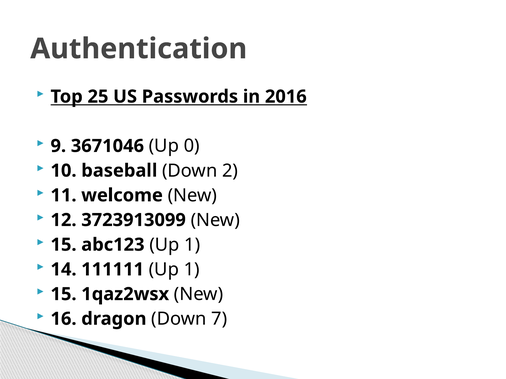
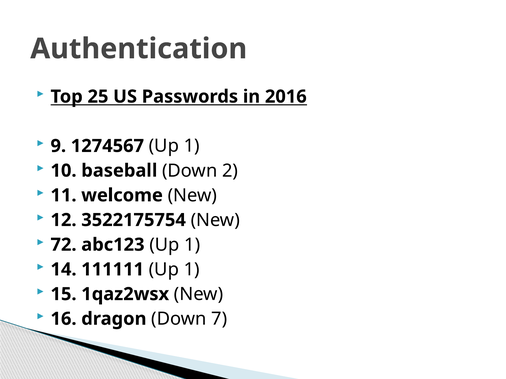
3671046: 3671046 -> 1274567 (107, 146)
0: 0 -> 1 (192, 146)
3723913099: 3723913099 -> 3522175754 (134, 220)
15: 15 -> 72 (64, 245)
